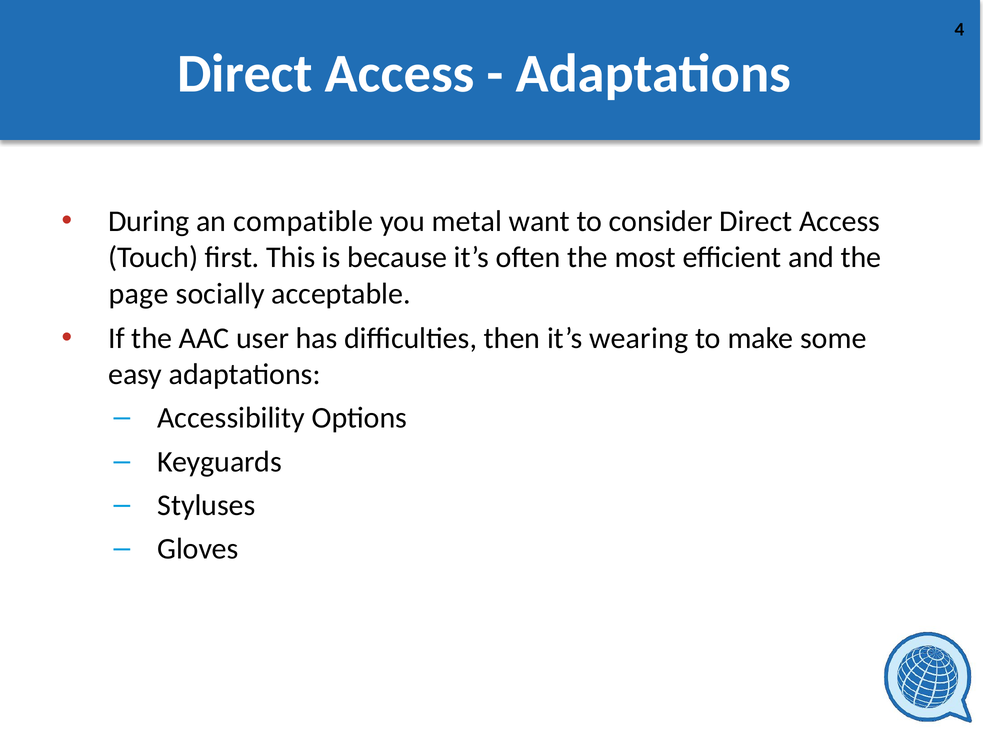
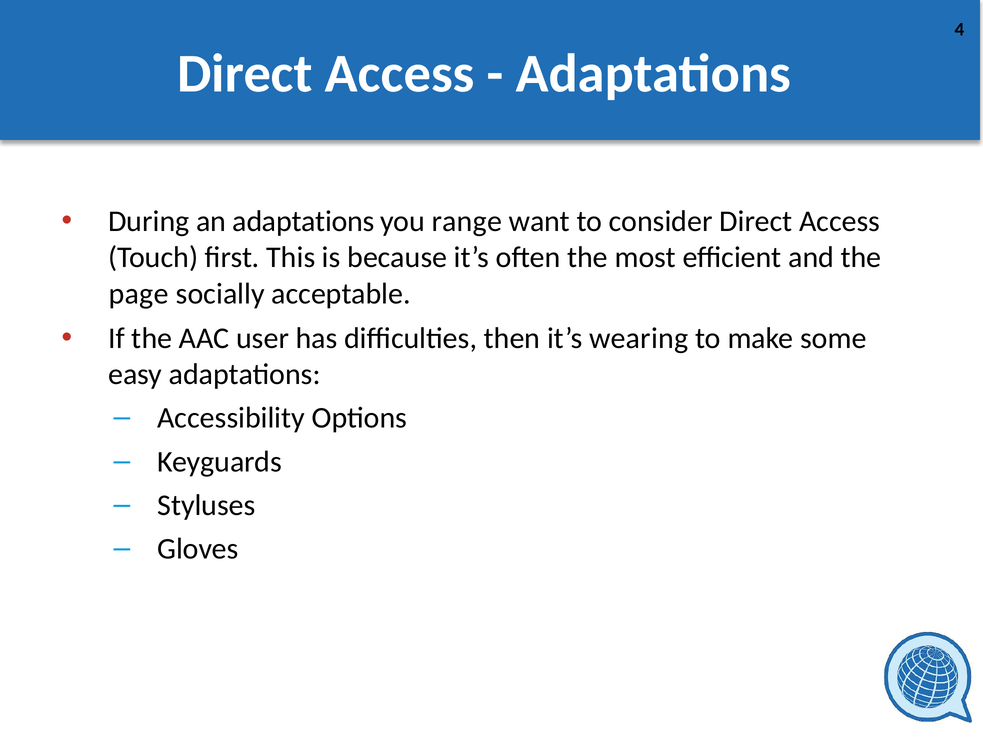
an compatible: compatible -> adaptations (303, 222)
metal: metal -> range (467, 222)
